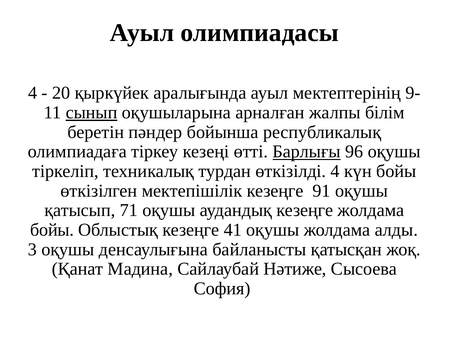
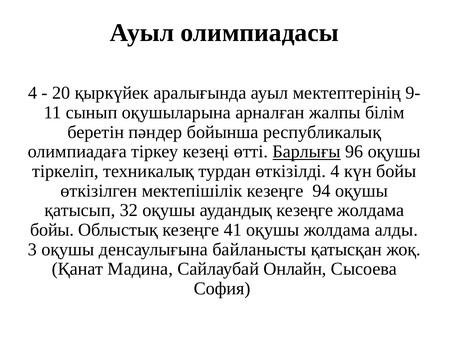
сынып underline: present -> none (92, 112)
91: 91 -> 94 (322, 191)
71: 71 -> 32 (129, 210)
Нәтиже: Нәтиже -> Онлайн (295, 269)
